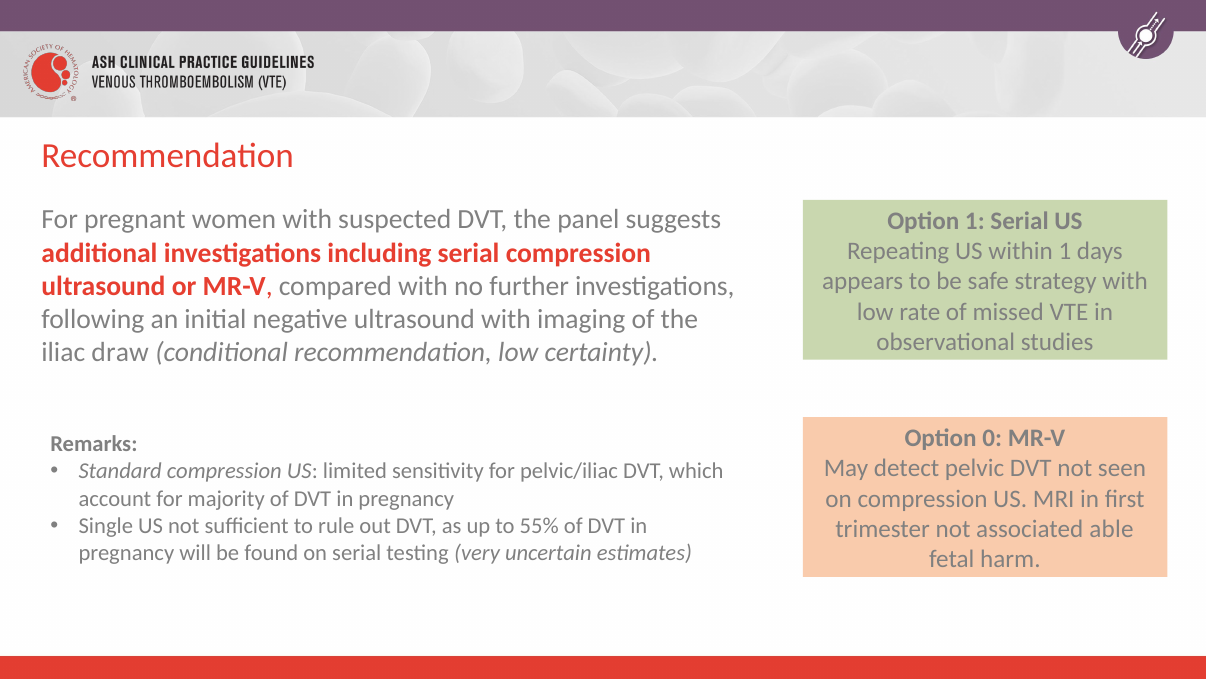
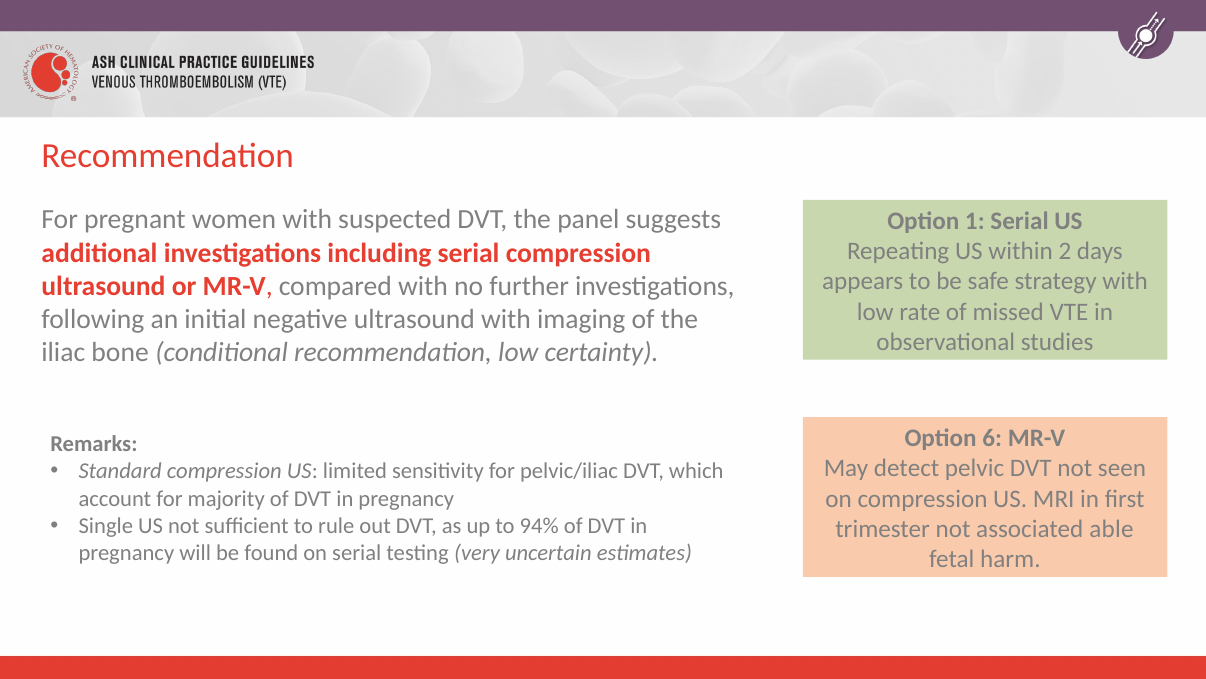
within 1: 1 -> 2 (1065, 251)
draw: draw -> bone (120, 352)
0: 0 -> 6 (992, 438)
55%: 55% -> 94% (539, 525)
